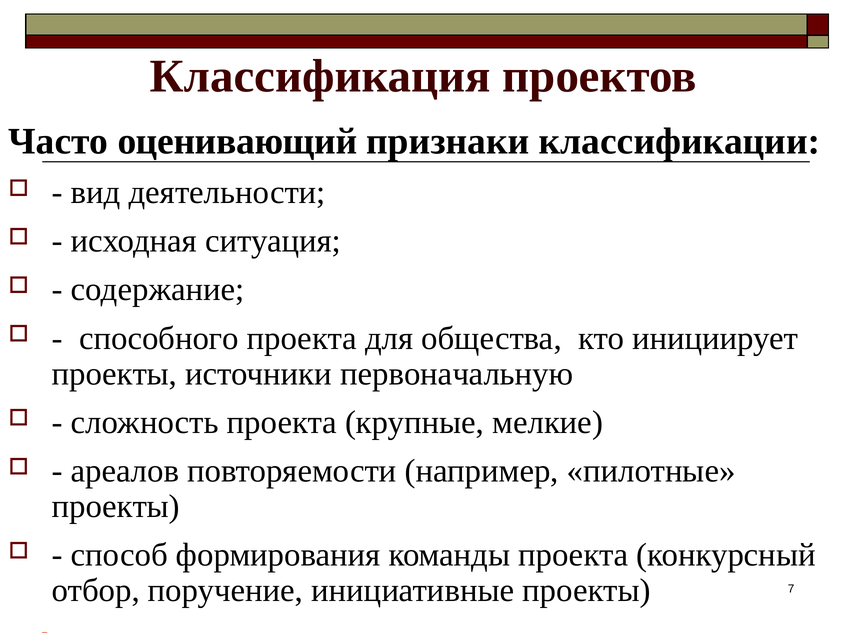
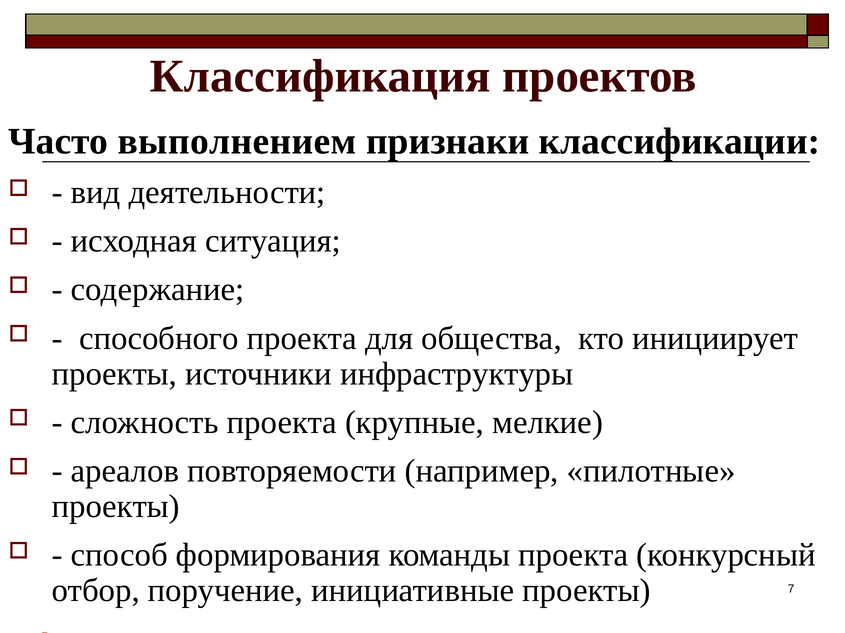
оценивающий: оценивающий -> выполнением (237, 142)
первоначальную: первоначальную -> инфраструктуры (457, 374)
